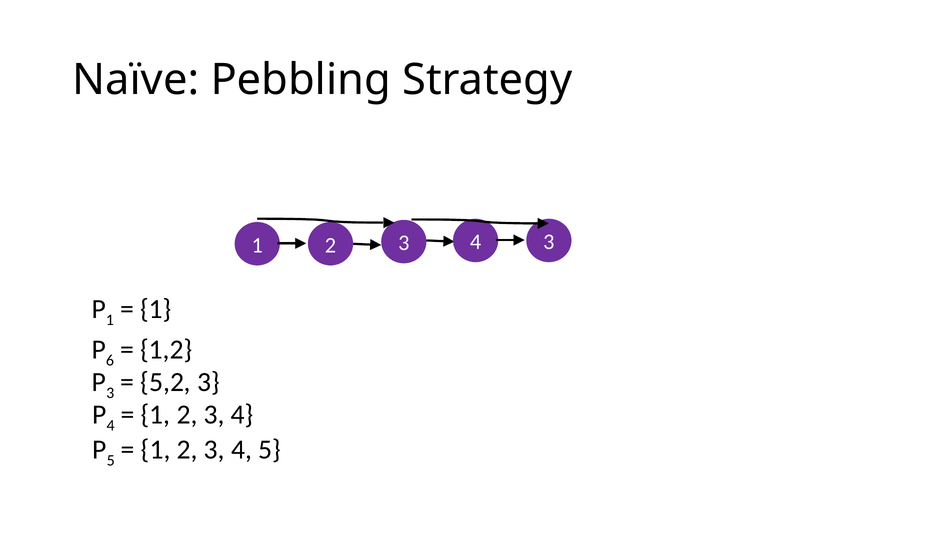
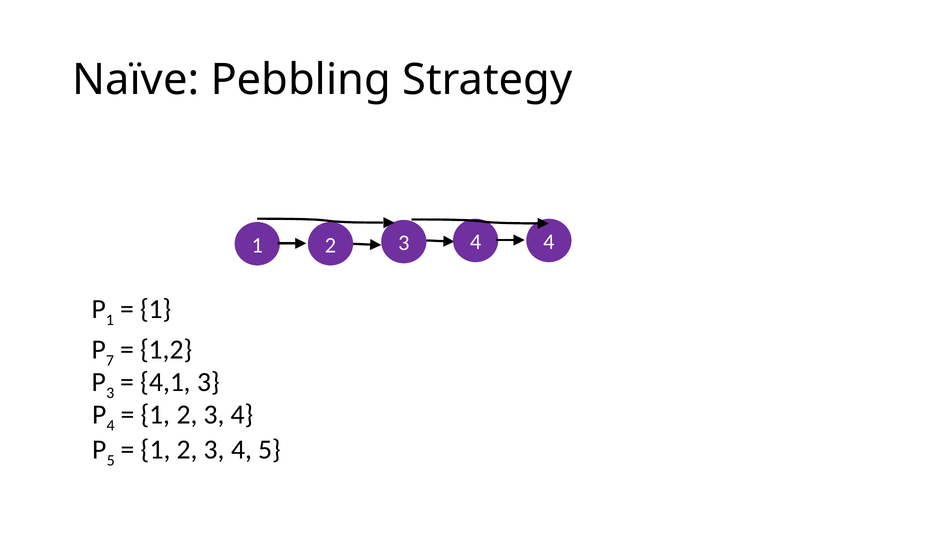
4 3: 3 -> 4 (549, 242)
6: 6 -> 7 (110, 360)
5,2: 5,2 -> 4,1 (166, 382)
